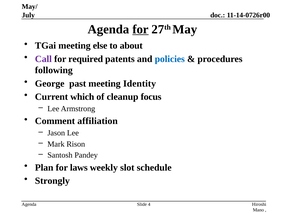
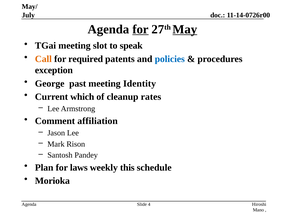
May underline: none -> present (185, 29)
else: else -> slot (100, 46)
about: about -> speak (131, 46)
Call colour: purple -> orange (43, 59)
following: following -> exception (54, 71)
focus: focus -> rates (151, 97)
slot: slot -> this (127, 168)
Strongly: Strongly -> Morioka (52, 181)
